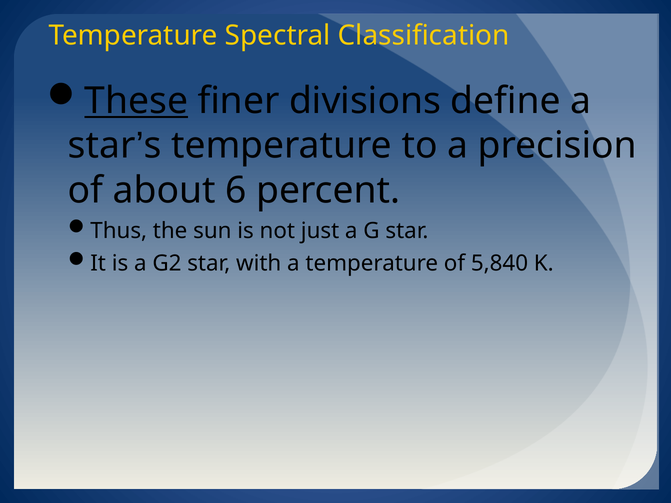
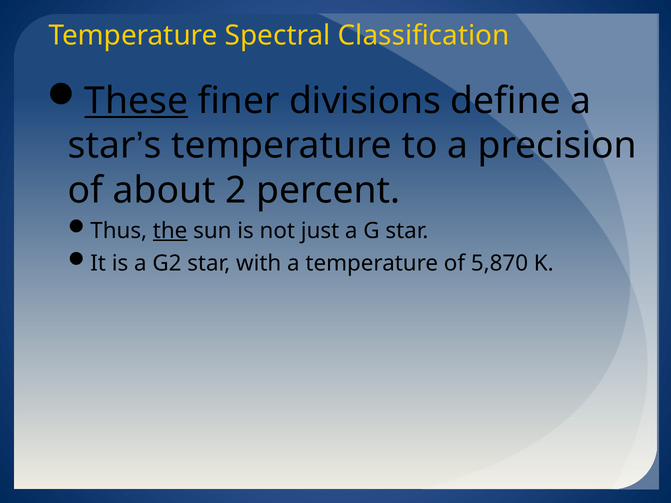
6: 6 -> 2 (236, 190)
the underline: none -> present (170, 231)
5,840: 5,840 -> 5,870 (500, 263)
